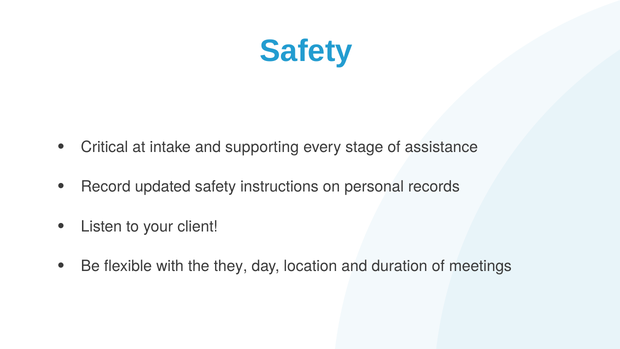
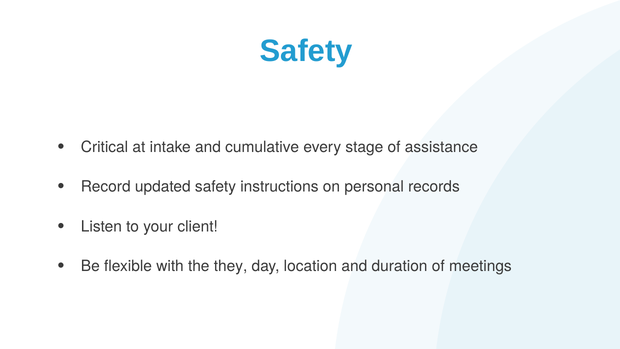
supporting: supporting -> cumulative (262, 147)
